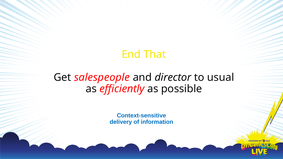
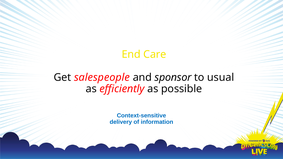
That: That -> Care (155, 54)
director: director -> sponsor (173, 77)
